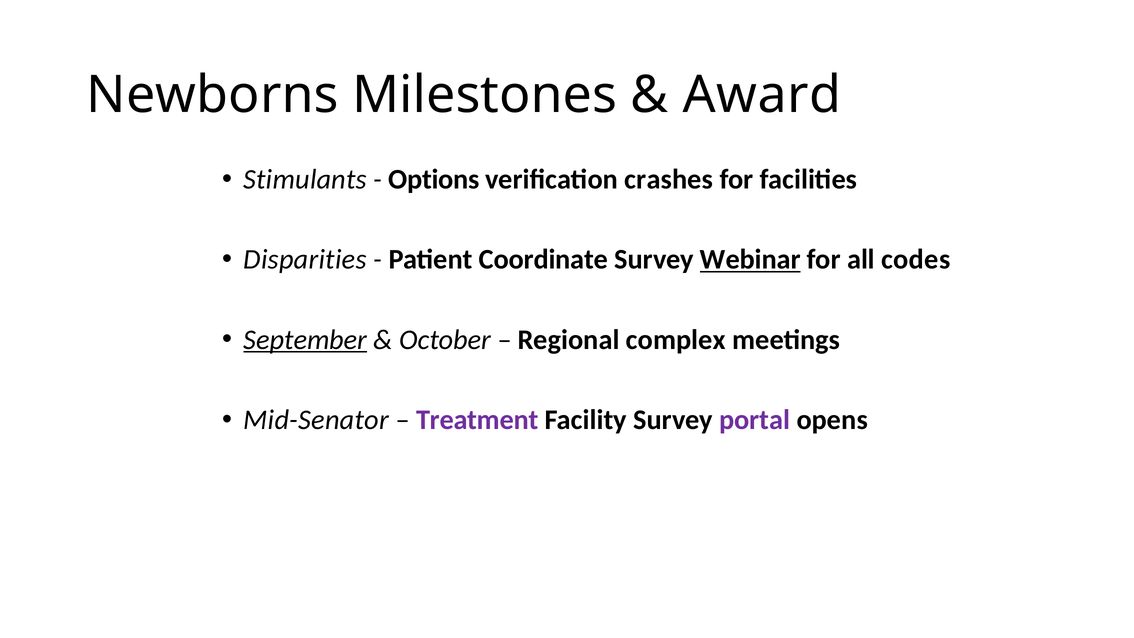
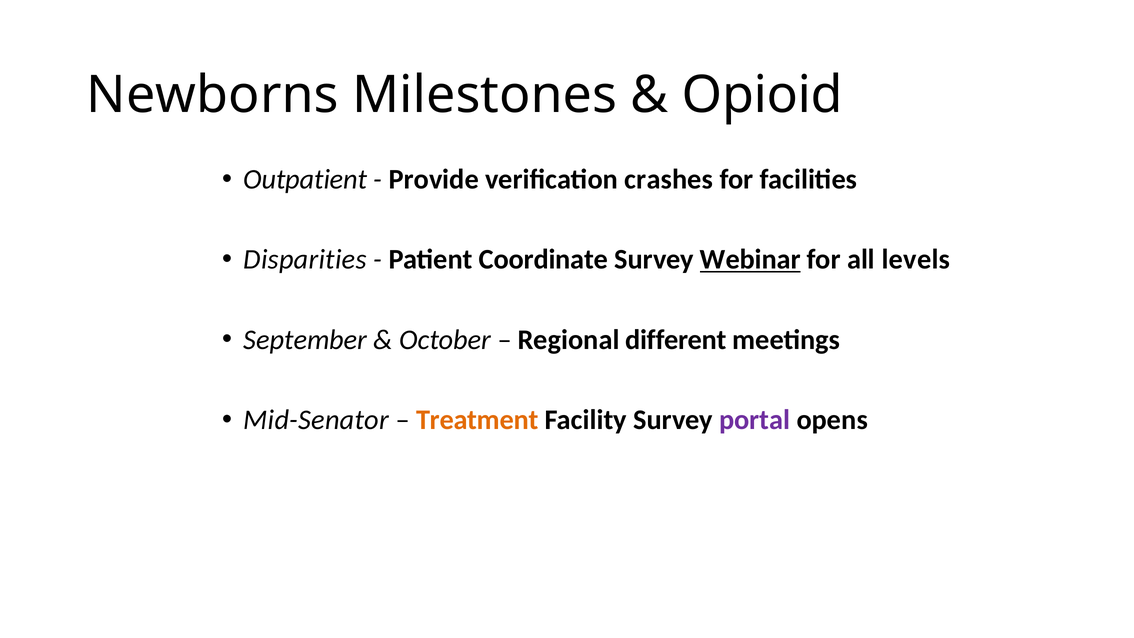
Award: Award -> Opioid (762, 95)
Stimulants: Stimulants -> Outpatient (305, 179)
Options: Options -> Provide (434, 179)
codes: codes -> levels (916, 260)
September underline: present -> none (305, 340)
complex: complex -> different (676, 340)
Treatment colour: purple -> orange (477, 420)
